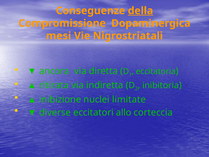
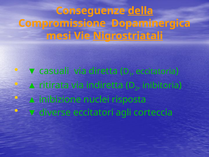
Nigrostriatali underline: none -> present (128, 36)
ancora: ancora -> casuali (54, 71)
limitate: limitate -> risposta (129, 99)
allo: allo -> agli (124, 112)
